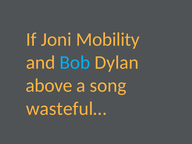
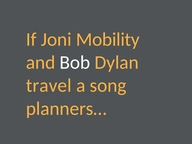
Bob colour: light blue -> white (75, 62)
above: above -> travel (49, 85)
wasteful…: wasteful… -> planners… (66, 109)
